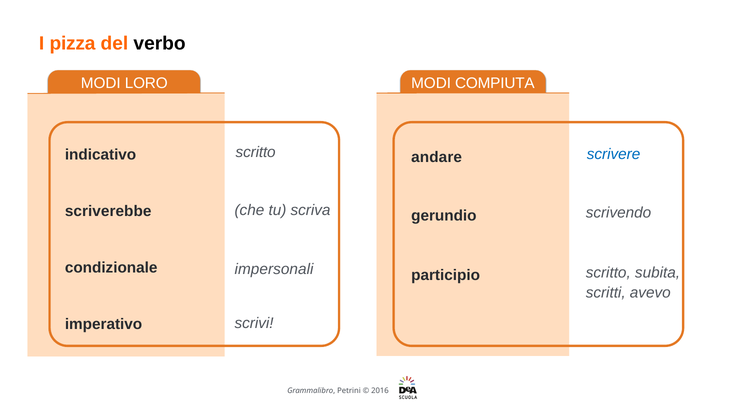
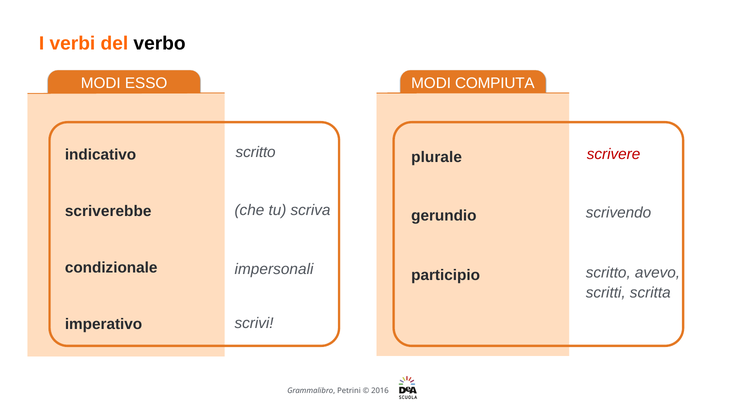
pizza: pizza -> verbi (72, 43)
LORO: LORO -> ESSO (146, 84)
scrivere colour: blue -> red (614, 155)
andare: andare -> plurale (437, 157)
subita: subita -> avevo (658, 273)
avevo: avevo -> scritta (650, 293)
